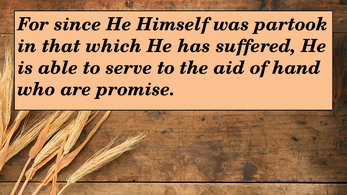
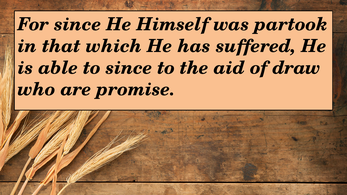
to serve: serve -> since (129, 68)
hand: hand -> draw (297, 68)
